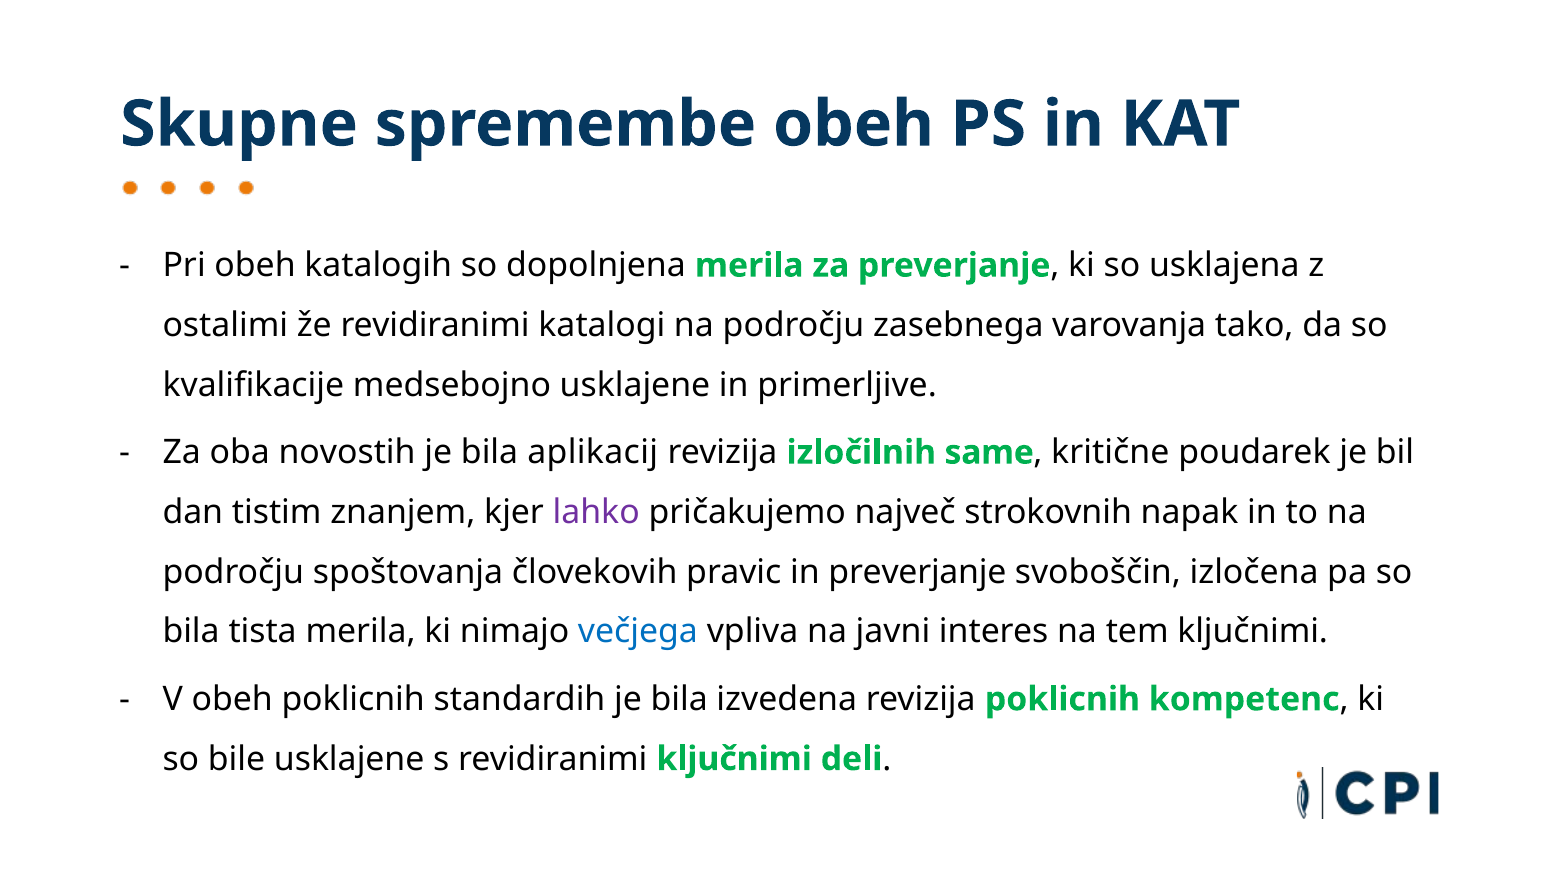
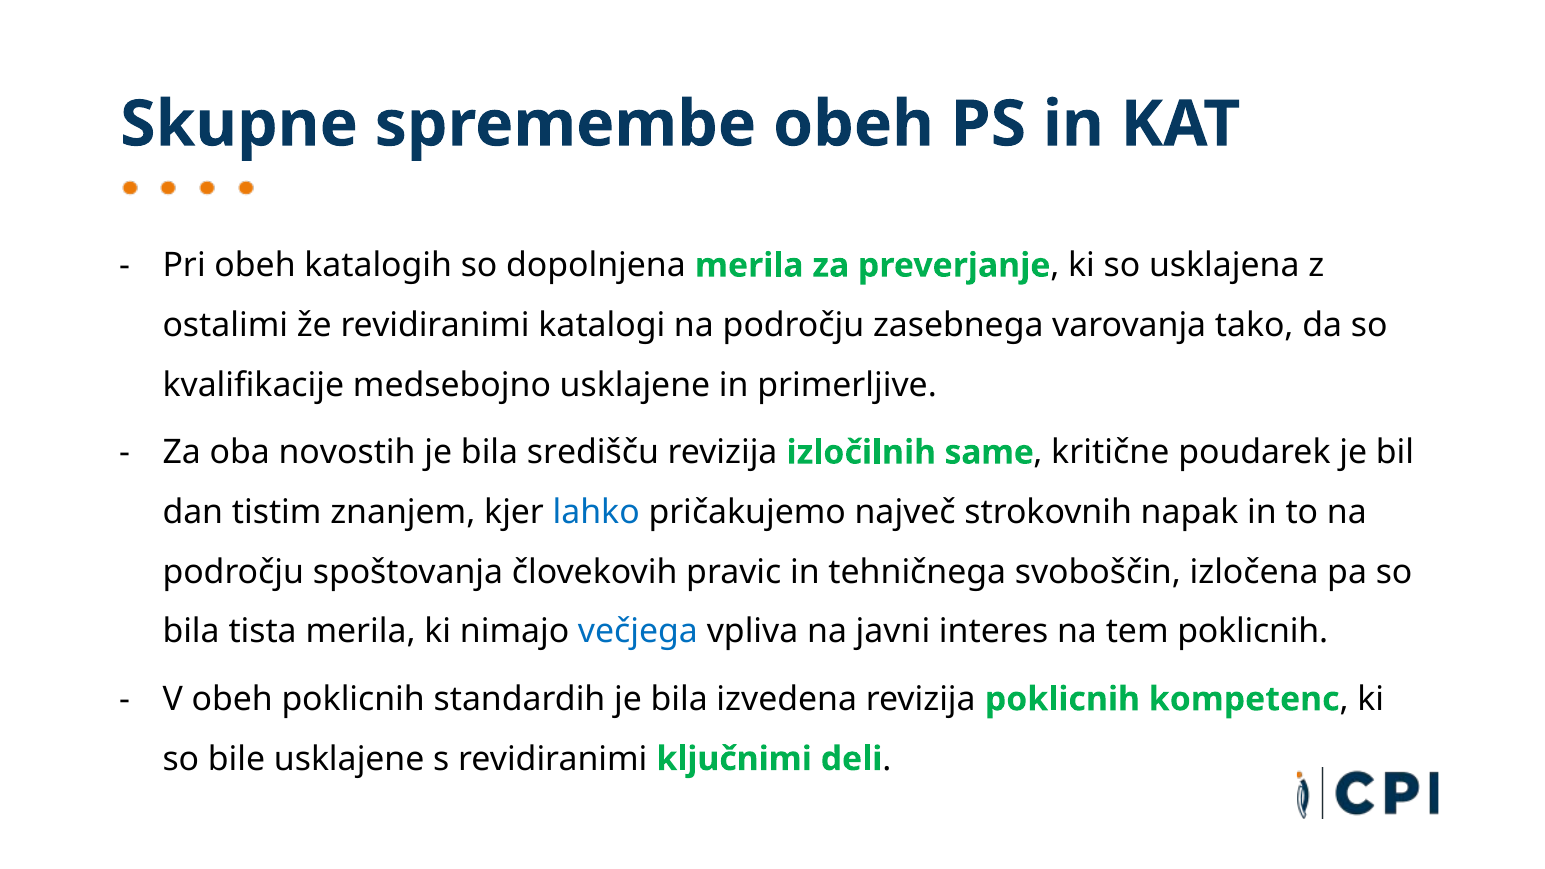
aplikacij: aplikacij -> središču (593, 453)
lahko colour: purple -> blue (596, 512)
in preverjanje: preverjanje -> tehničnega (917, 572)
tem ključnimi: ključnimi -> poklicnih (1253, 632)
